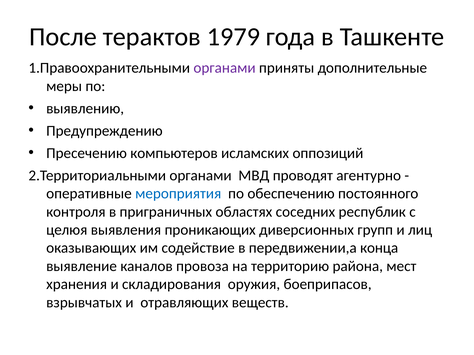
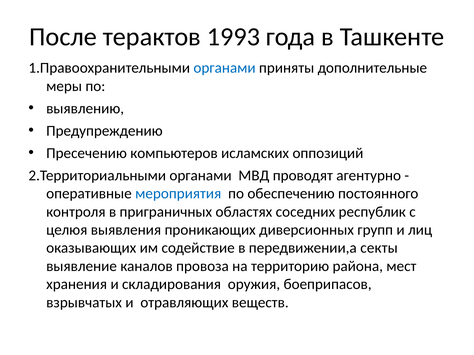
1979: 1979 -> 1993 (233, 37)
органами colour: purple -> blue (225, 68)
конца: конца -> секты (379, 248)
